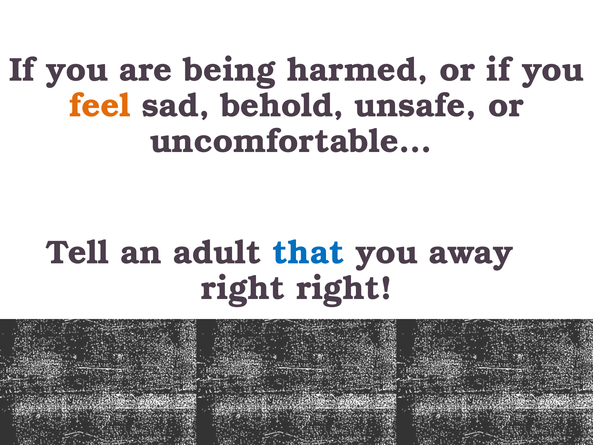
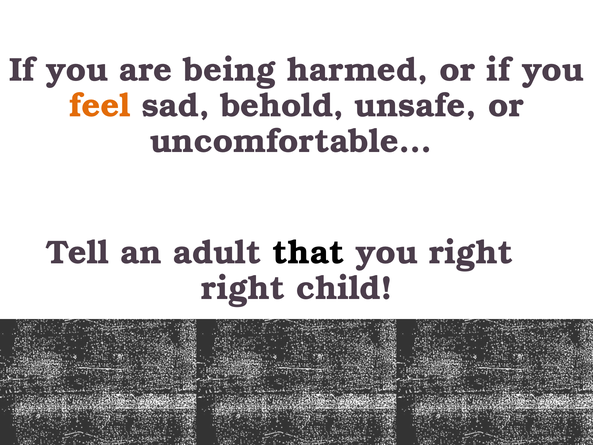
that colour: blue -> black (308, 253)
you away: away -> right (471, 253)
right right: right -> child (344, 288)
